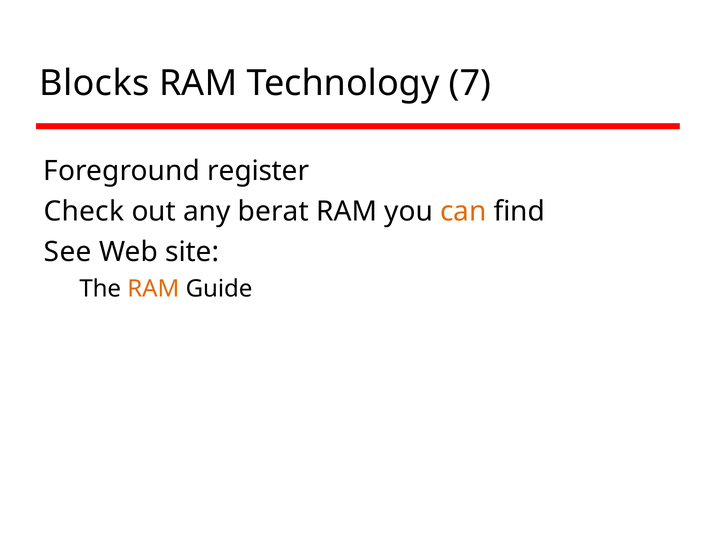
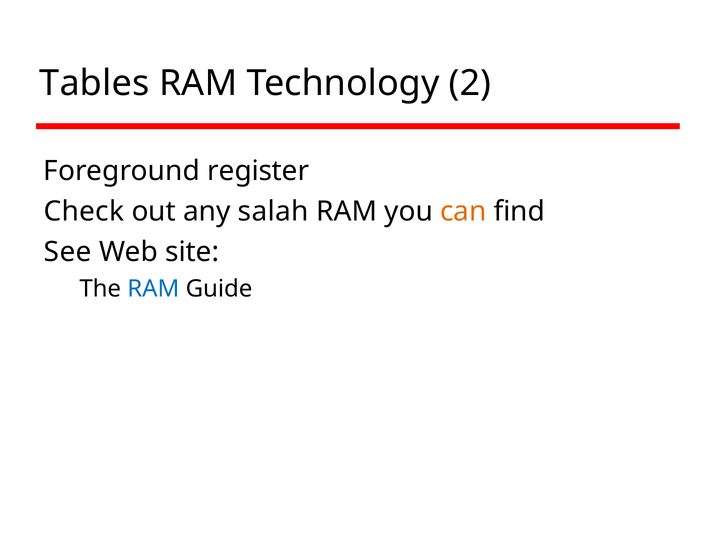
Blocks: Blocks -> Tables (94, 83)
7: 7 -> 2 (470, 83)
berat: berat -> salah (273, 212)
RAM colour: orange -> blue (153, 289)
